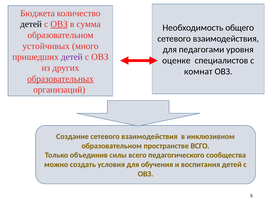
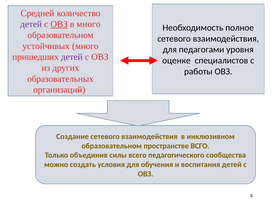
Бюджета: Бюджета -> Средней (37, 13)
детей colour: black -> purple (31, 24)
в сумма: сумма -> много (89, 24)
общего: общего -> полное (240, 28)
комнат: комнат -> работы (198, 72)
образовательных underline: present -> none (60, 79)
